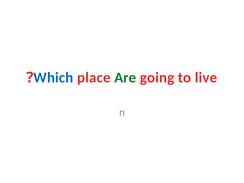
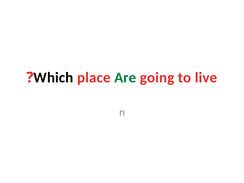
Which colour: blue -> black (53, 78)
